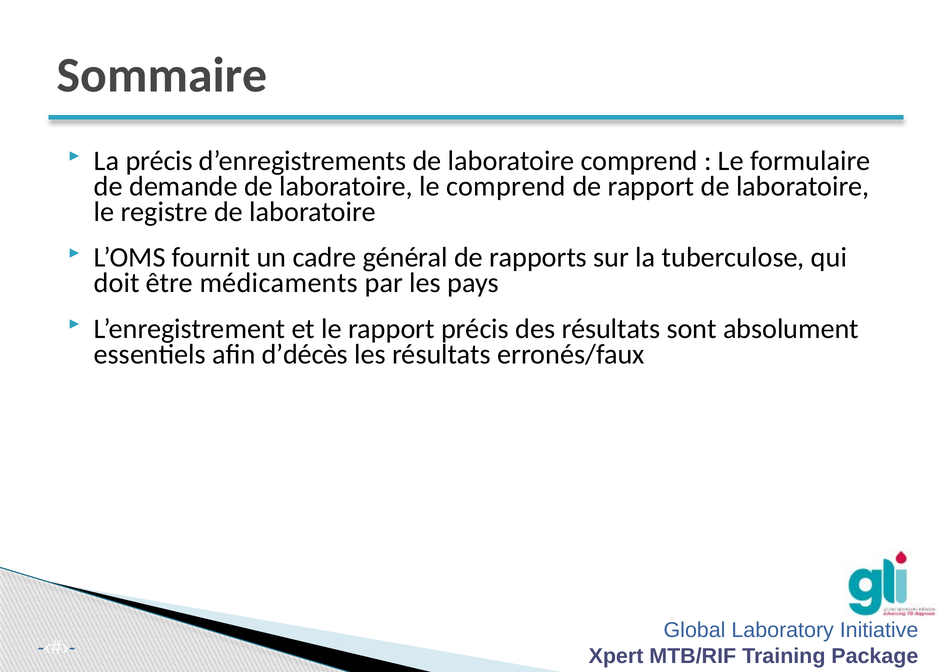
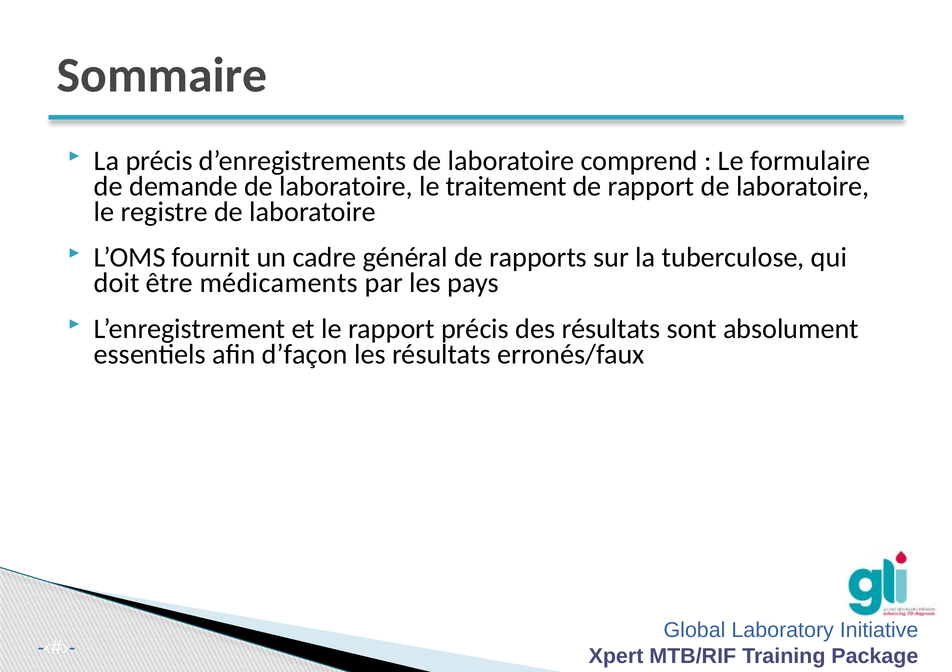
le comprend: comprend -> traitement (506, 186)
d’décès: d’décès -> d’façon (305, 354)
